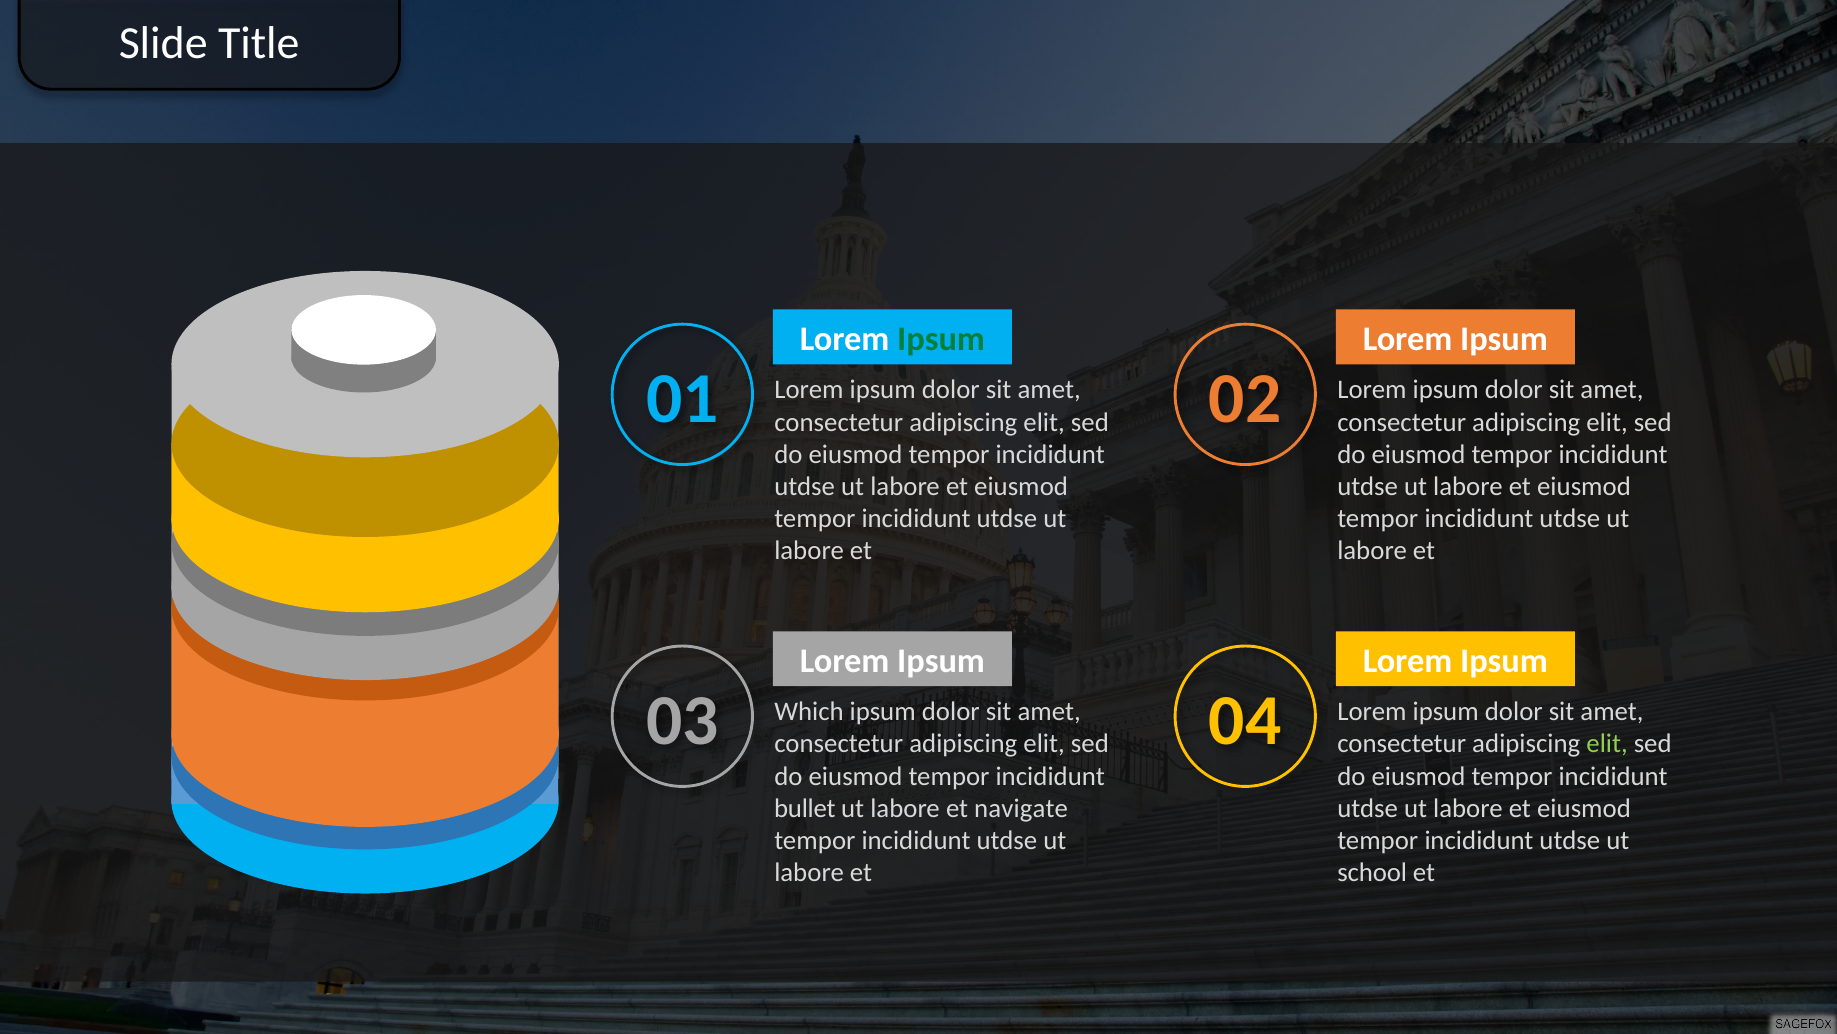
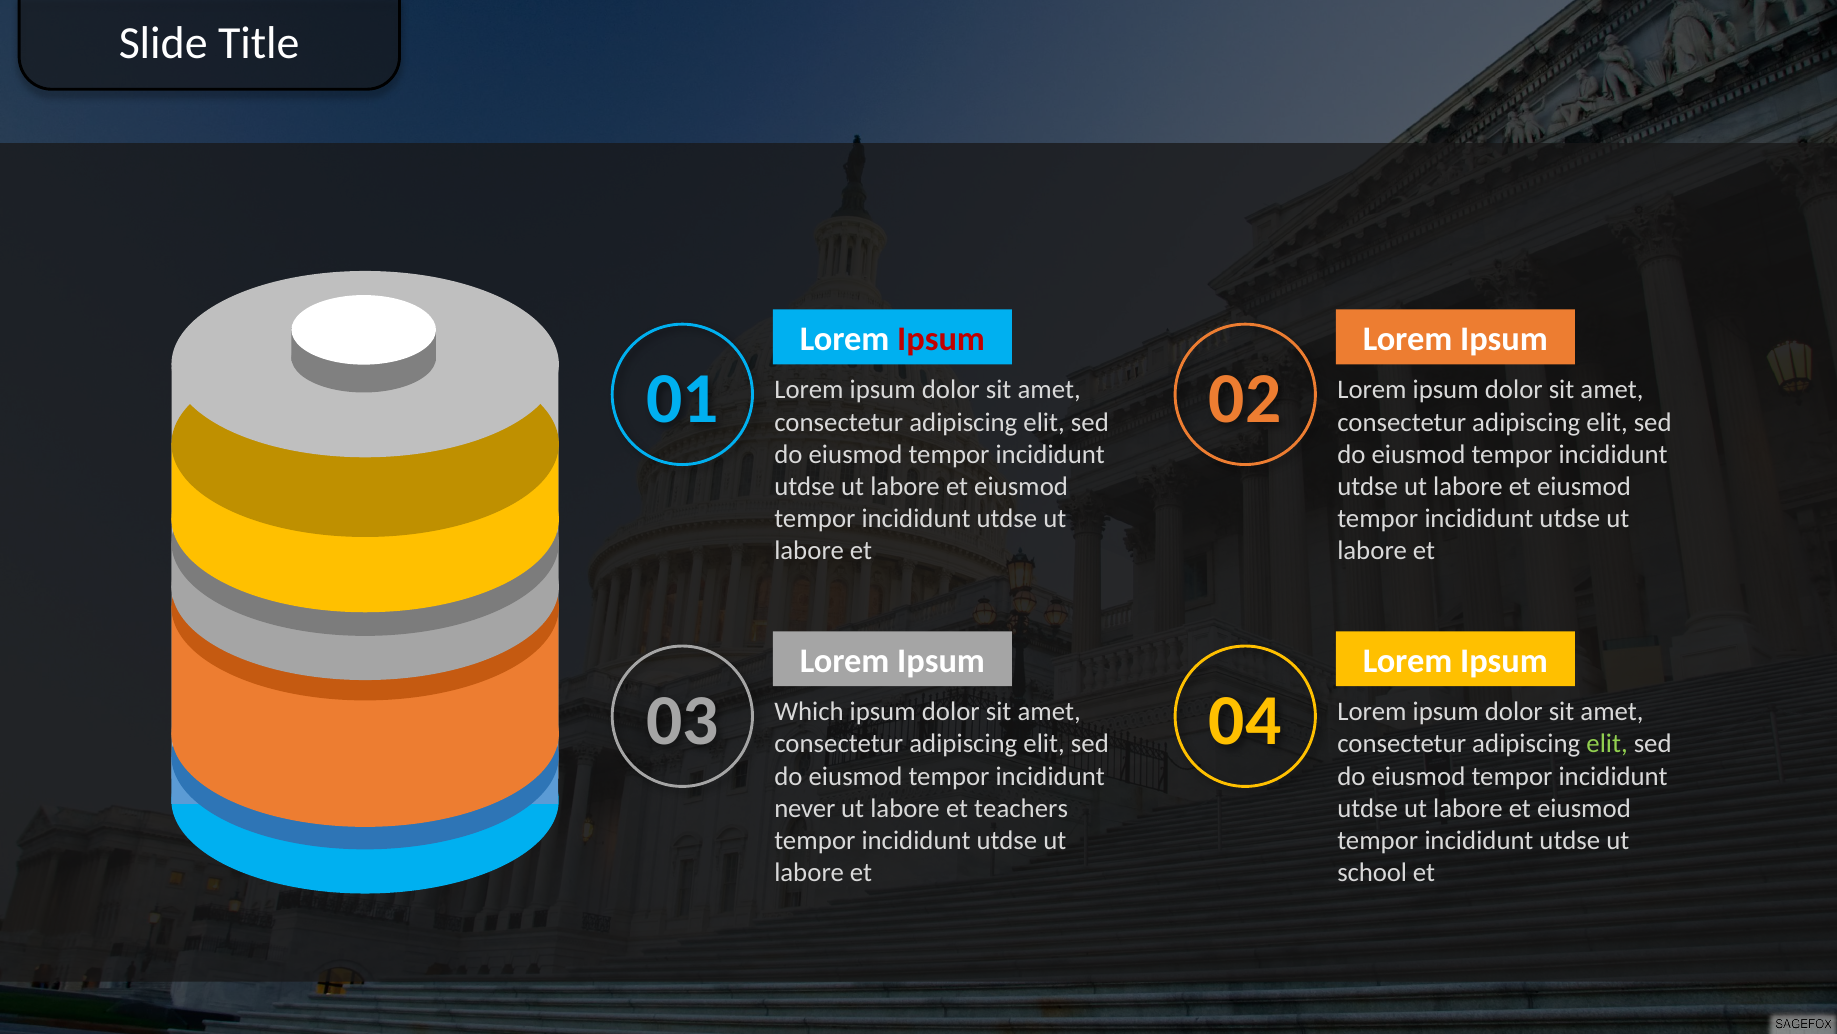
Ipsum colour: green -> red (941, 339)
bullet: bullet -> never (805, 808)
navigate: navigate -> teachers (1021, 808)
